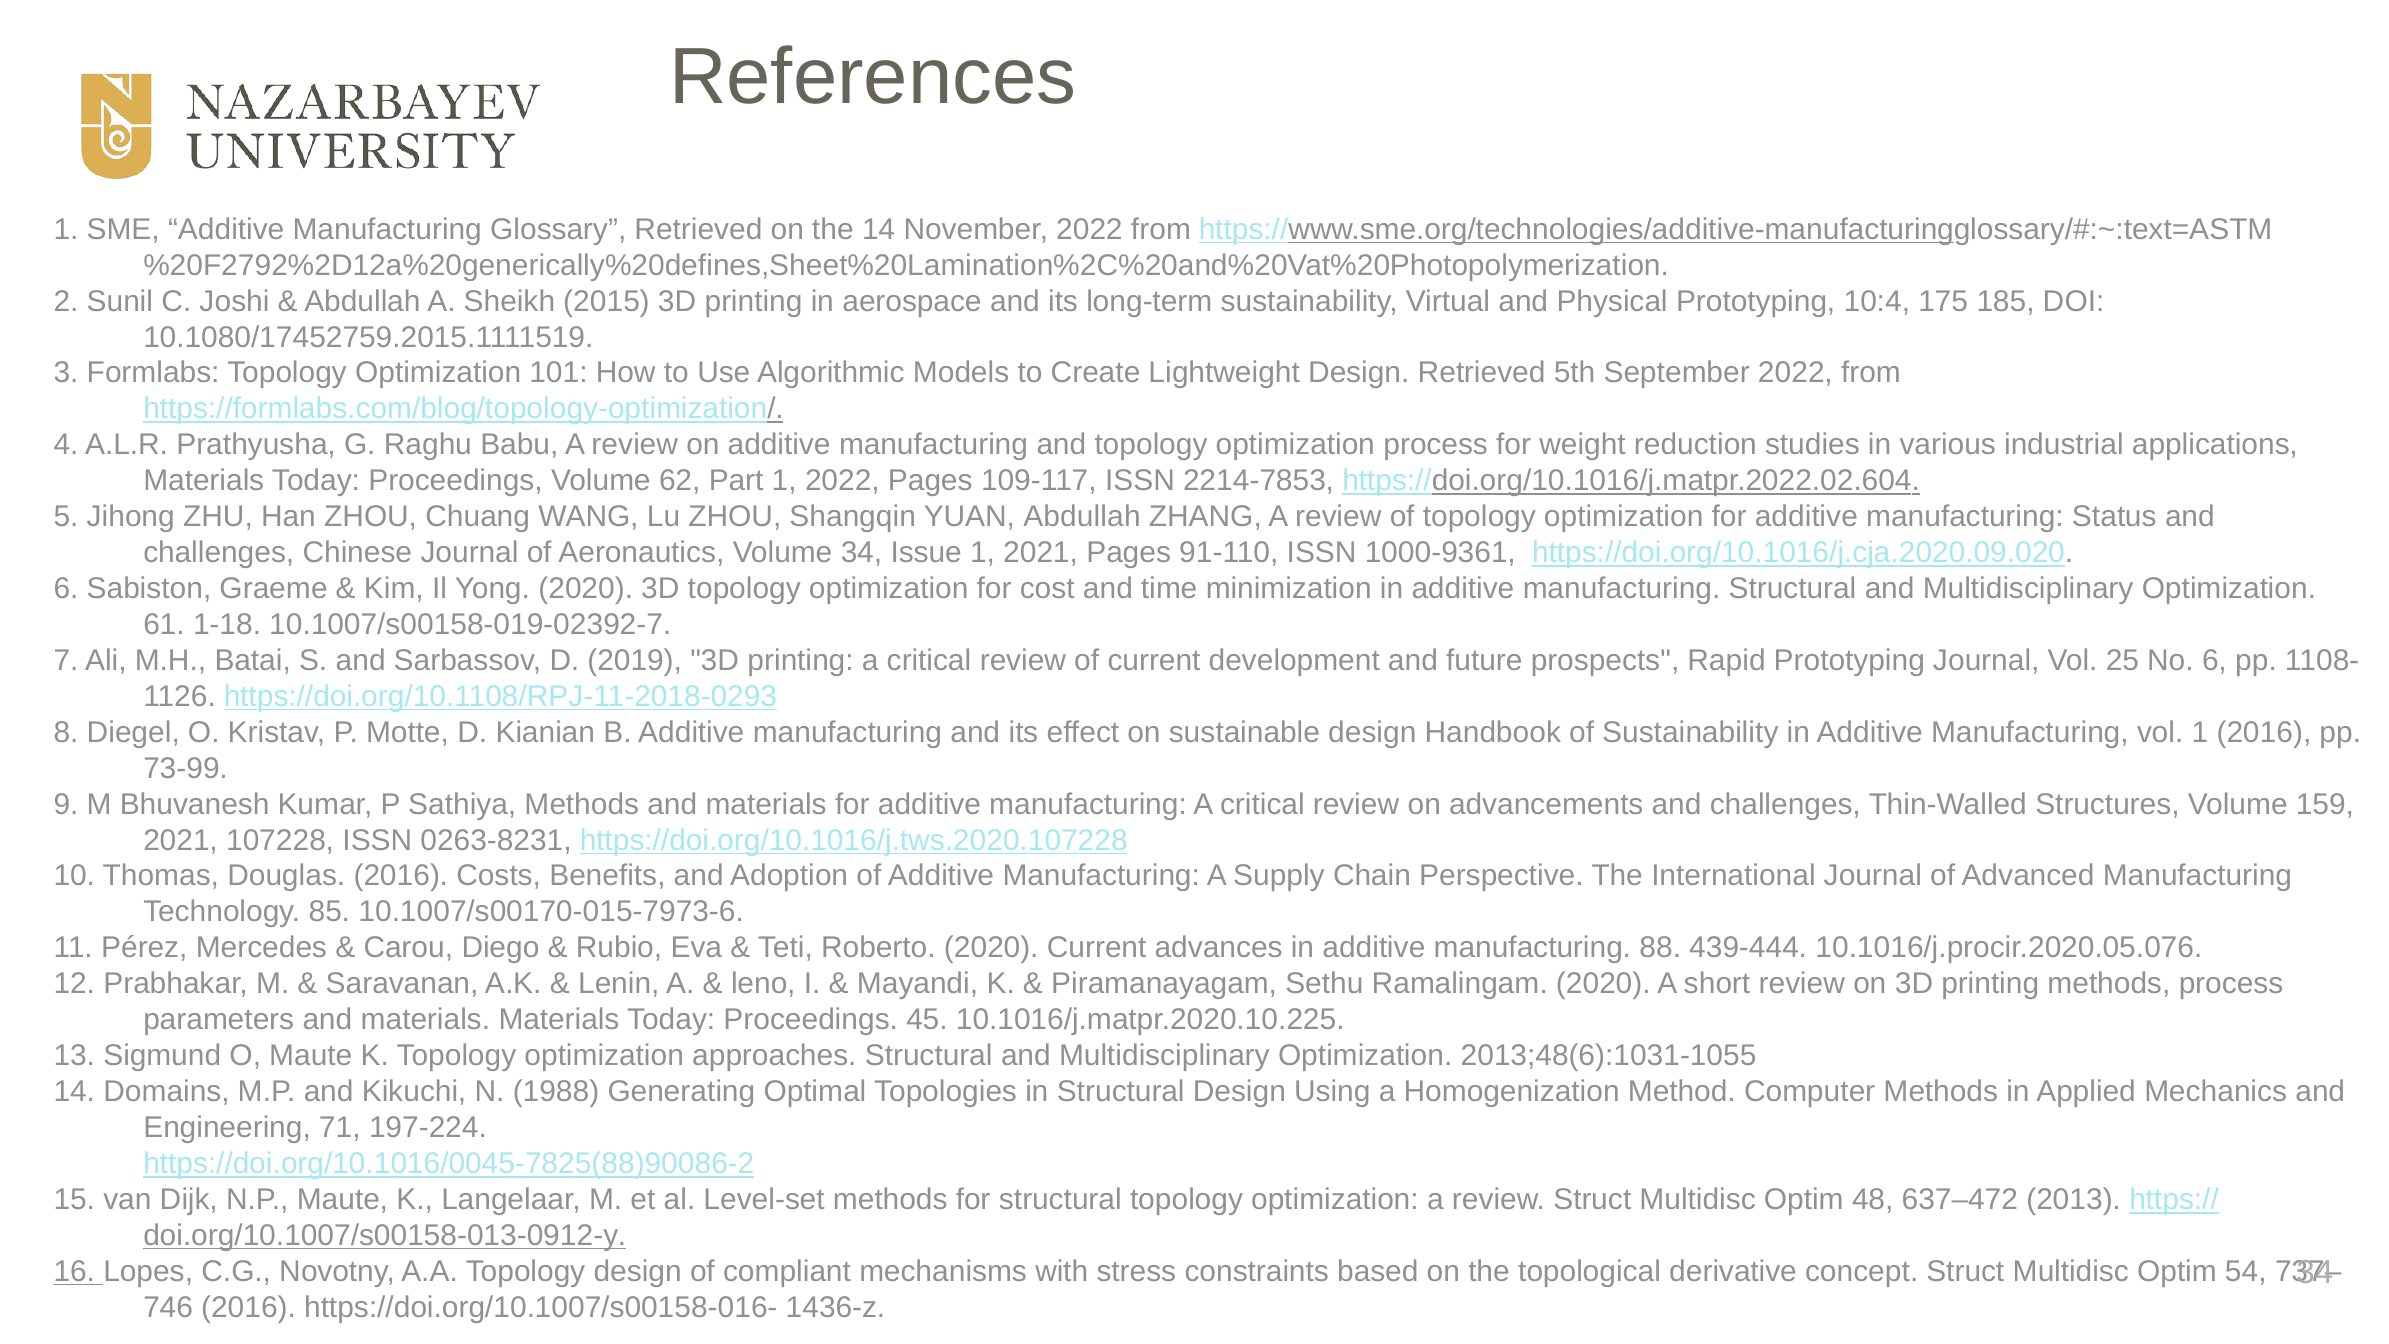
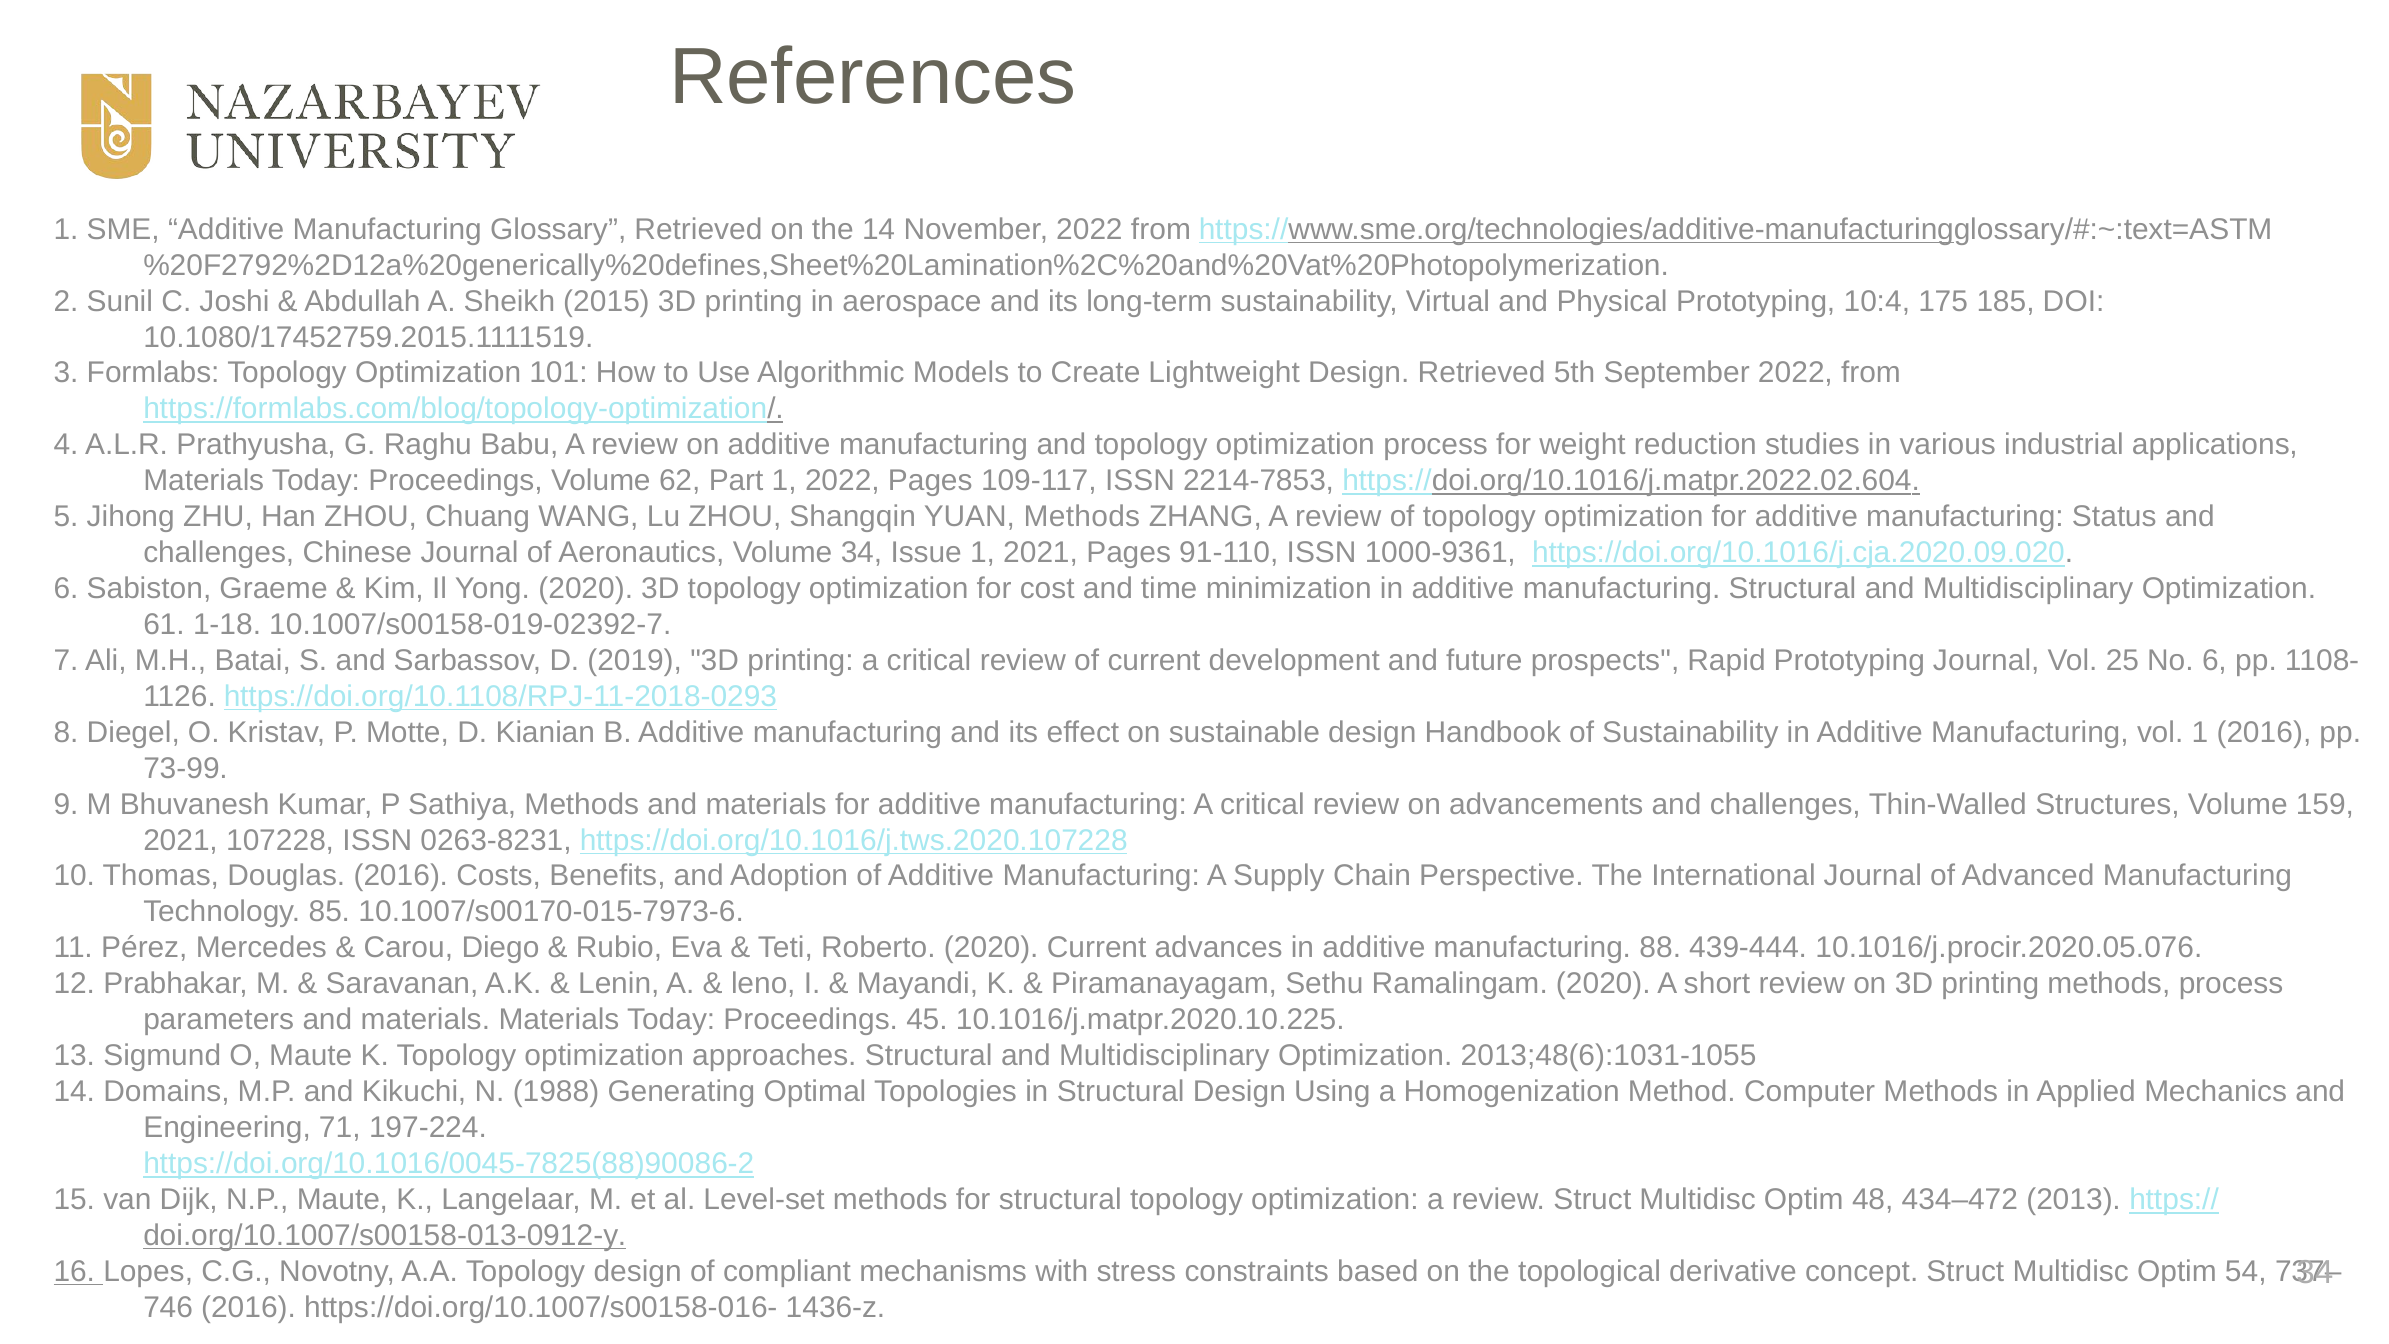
YUAN Abdullah: Abdullah -> Methods (1082, 517)
637–472: 637–472 -> 434–472 (1960, 1199)
